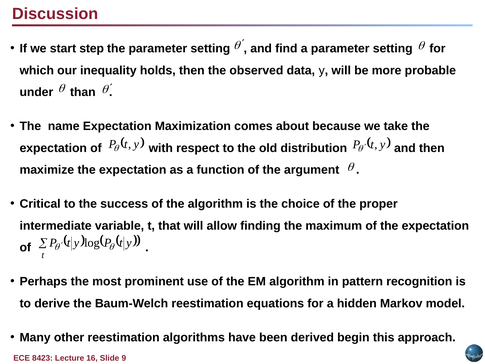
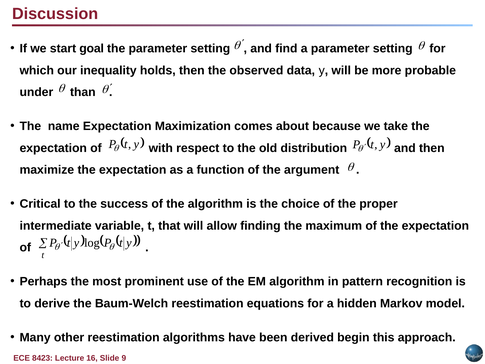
step: step -> goal (92, 49)
